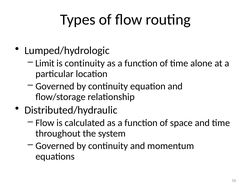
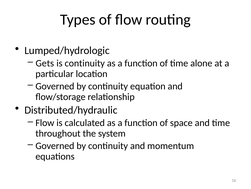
Limit: Limit -> Gets (45, 63)
